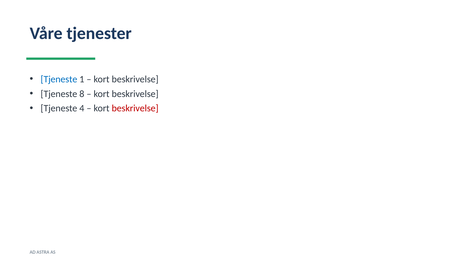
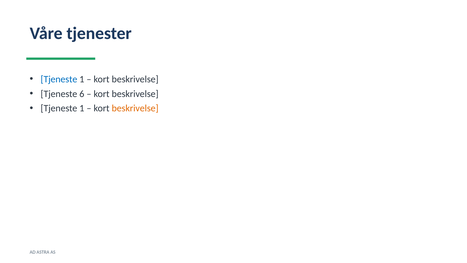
8: 8 -> 6 (82, 94)
4: 4 -> 1 (82, 108)
beskrivelse colour: red -> orange (135, 108)
